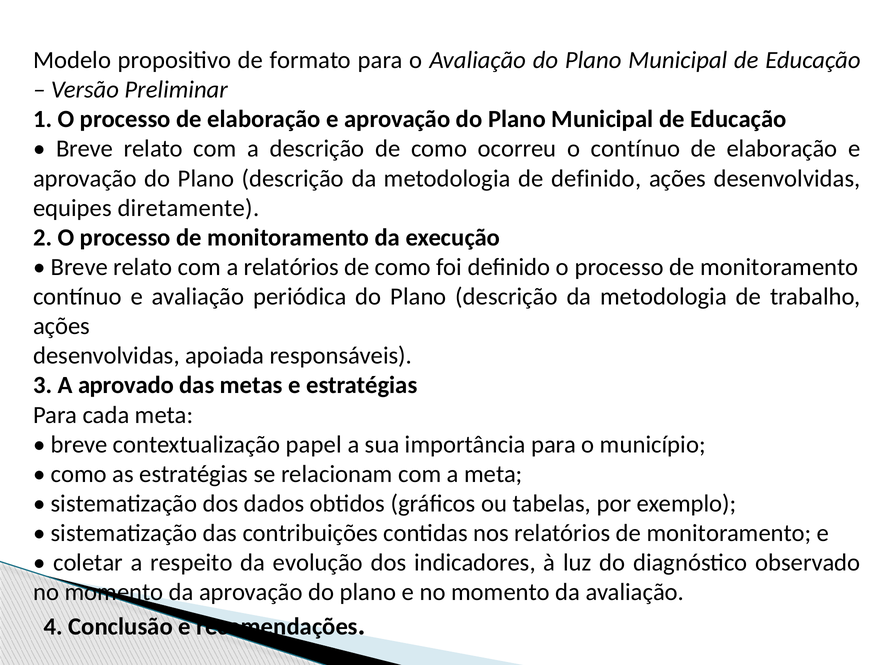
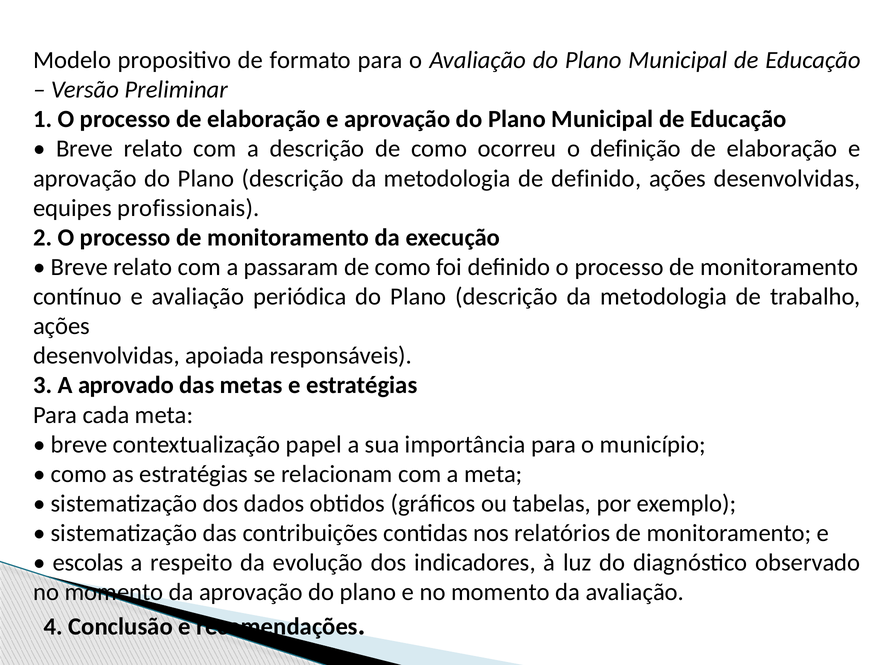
o contínuo: contínuo -> definição (636, 149)
diretamente: diretamente -> profissionais (189, 208)
a relatórios: relatórios -> passaram (291, 267)
coletar: coletar -> escolas (88, 563)
